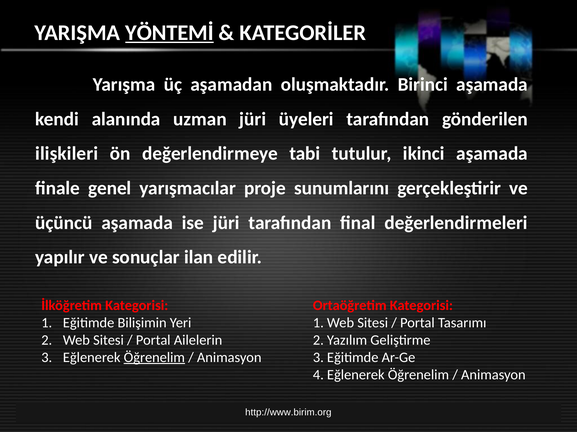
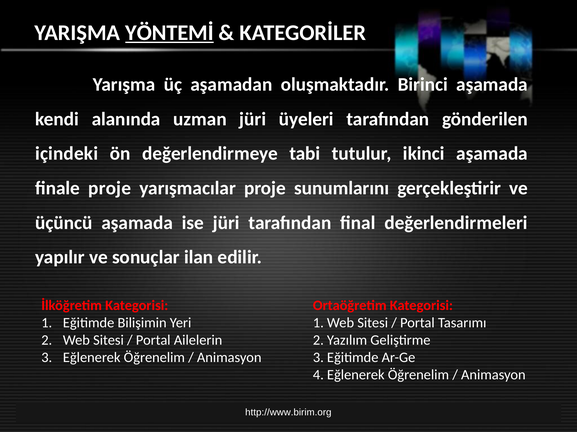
ilişkileri: ilişkileri -> içindeki (67, 154)
finale genel: genel -> proje (110, 188)
Öğrenelim underline: present -> none (154, 358)
